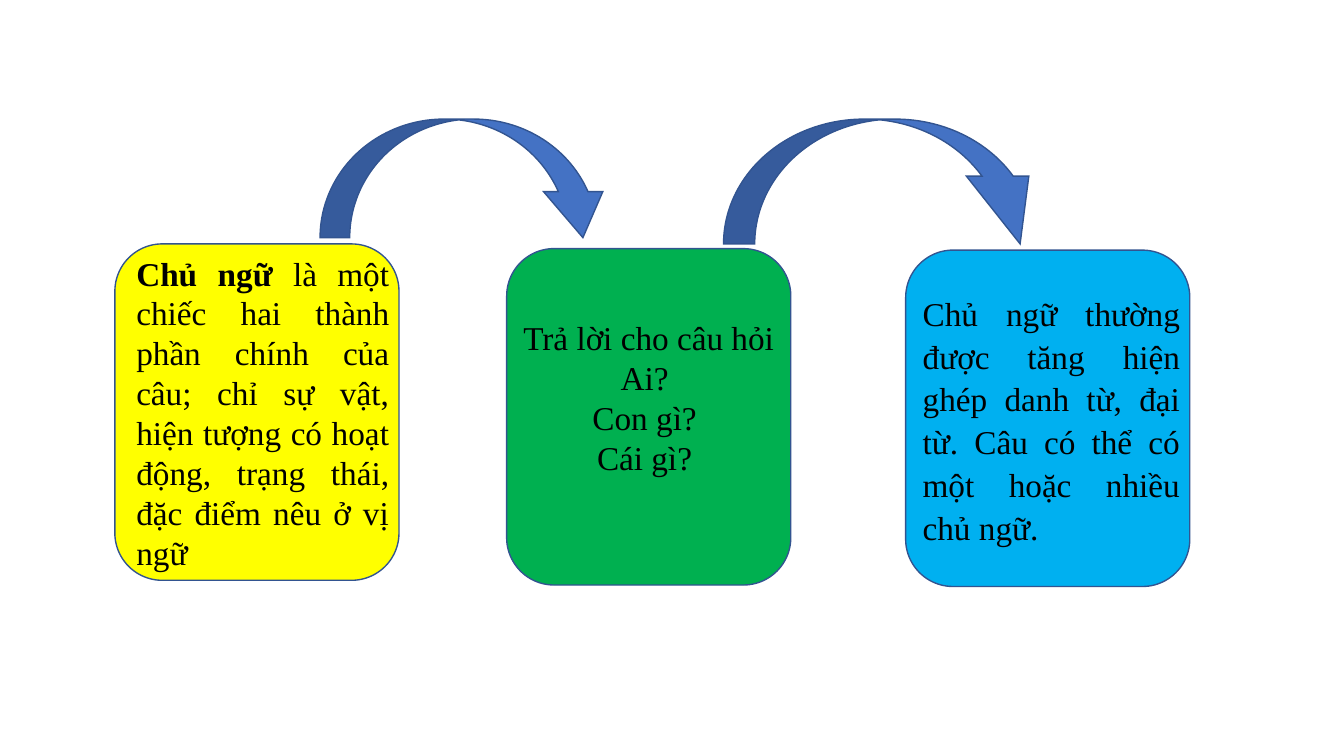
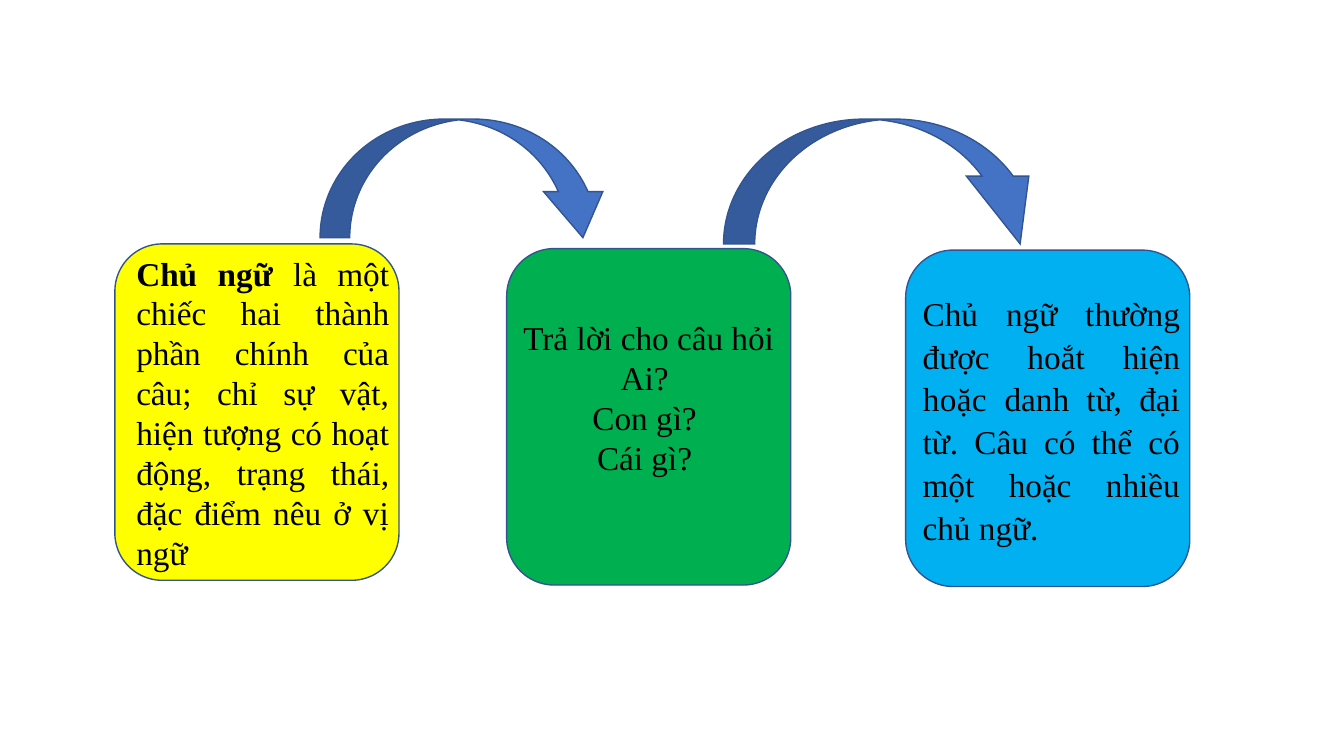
tăng: tăng -> hoắt (1056, 358)
ghép: ghép -> hoặc (955, 401)
